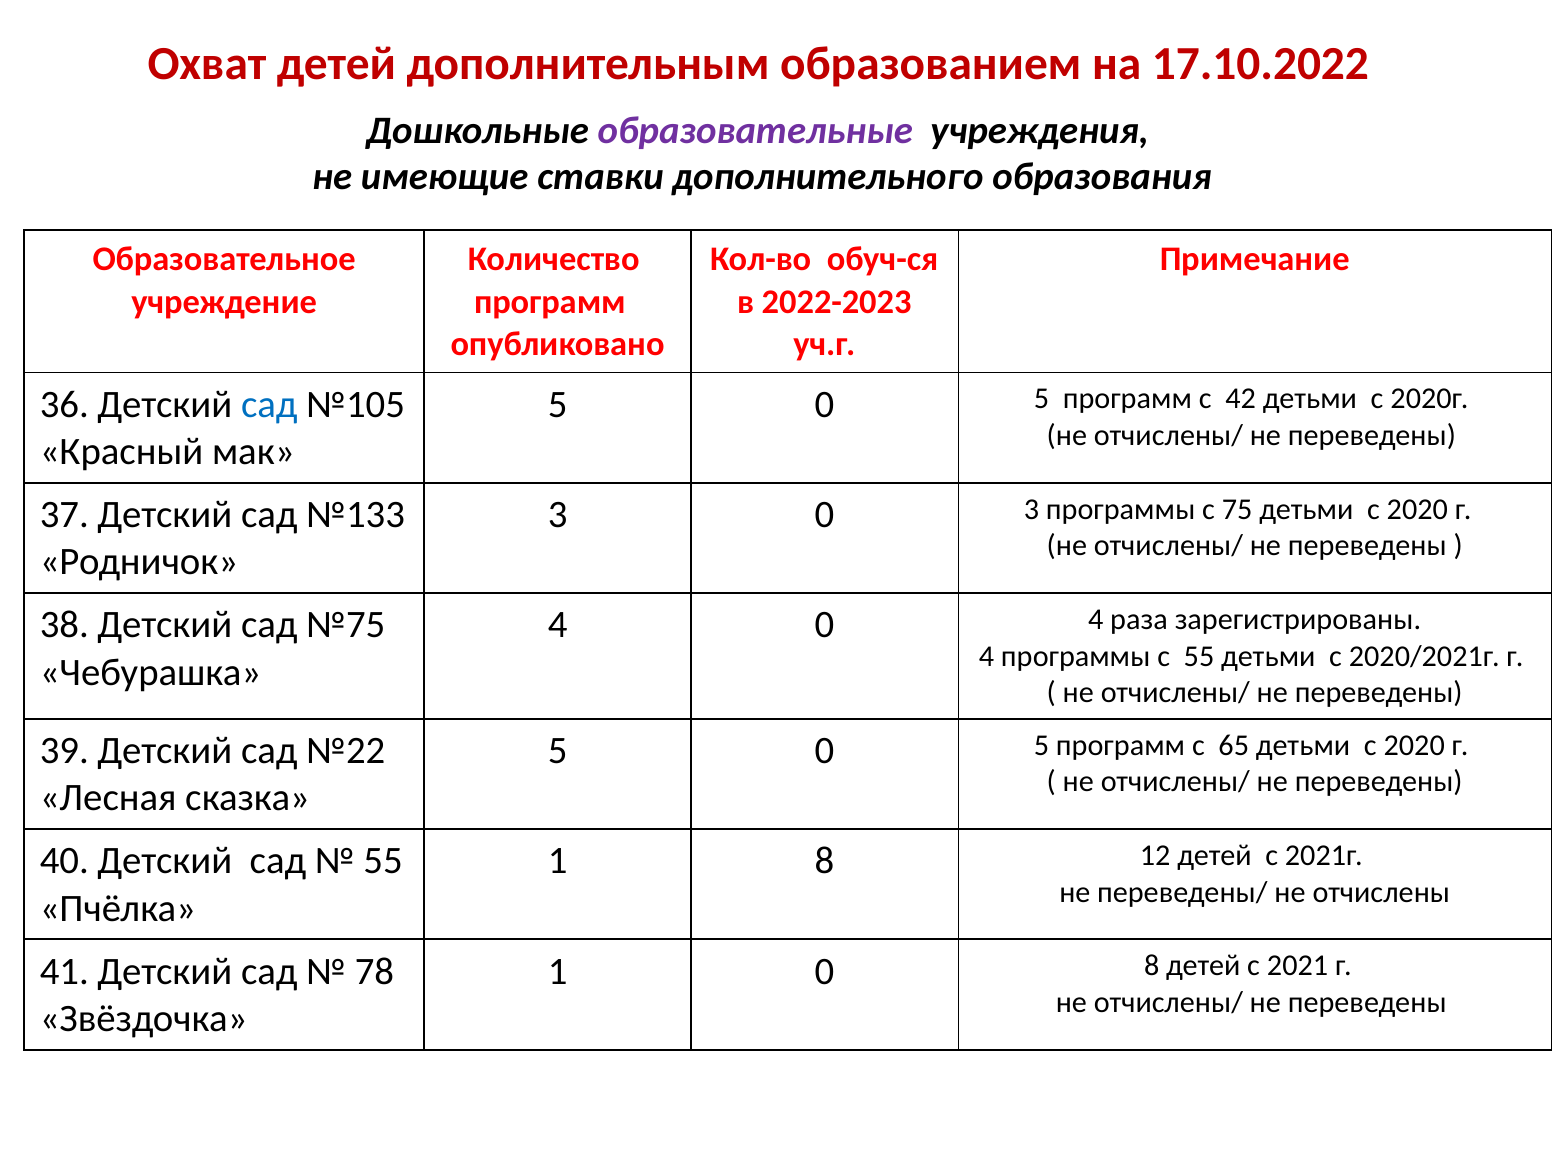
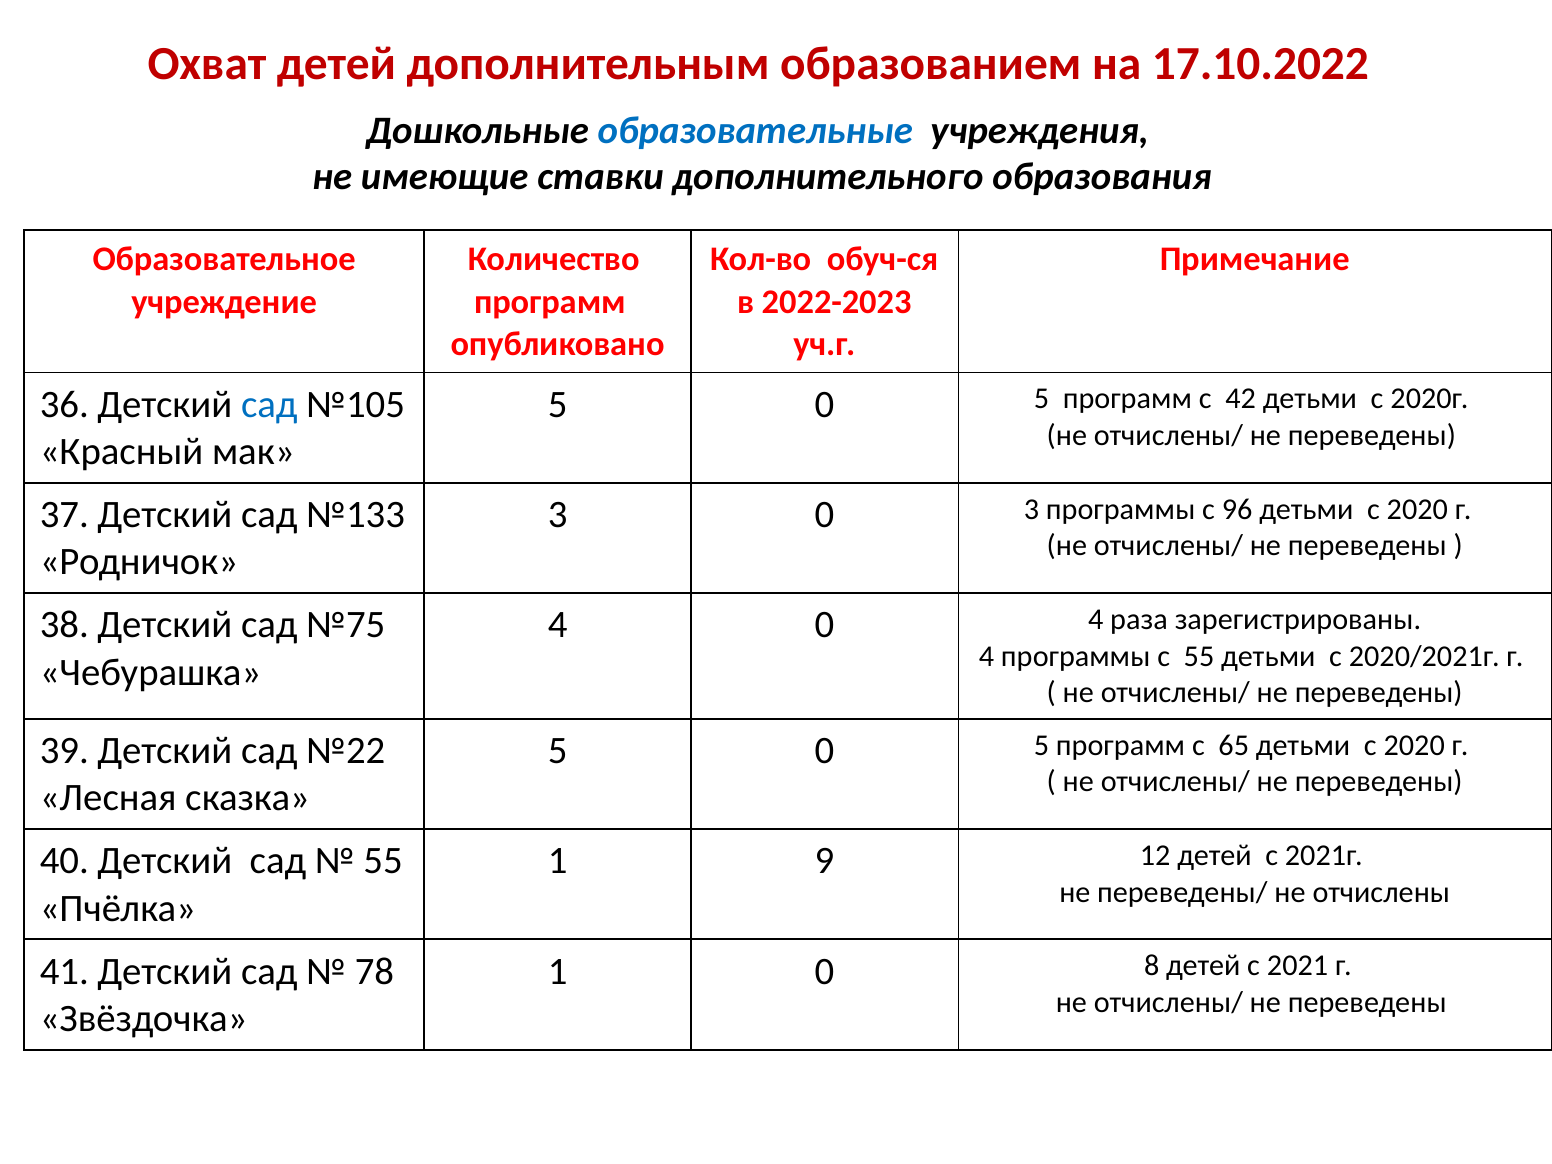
образовательные colour: purple -> blue (755, 131)
75: 75 -> 96 (1237, 509)
1 8: 8 -> 9 (824, 861)
